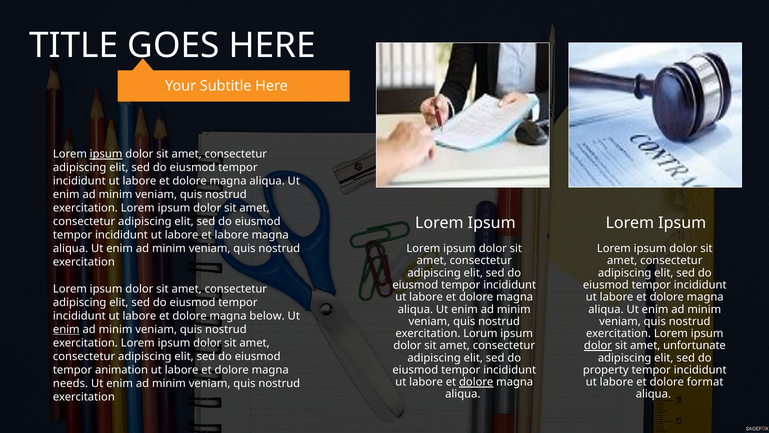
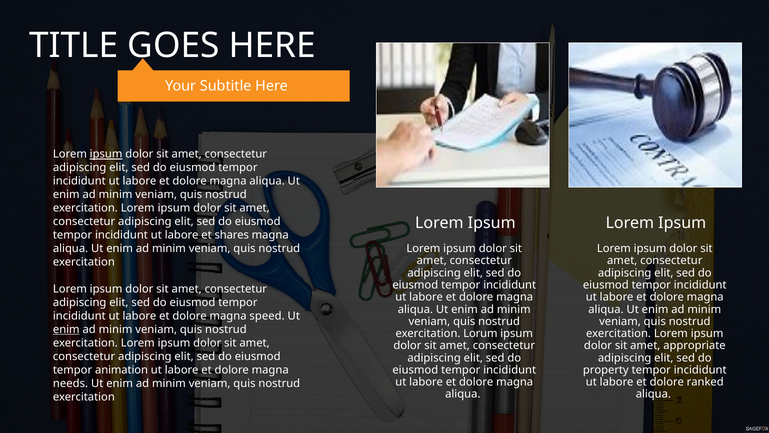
et labore: labore -> shares (232, 235)
below: below -> speed (267, 316)
dolor underline: present -> none (598, 345)
unfortunate: unfortunate -> appropriate (694, 345)
dolore underline: present -> none (476, 382)
format: format -> ranked (705, 382)
